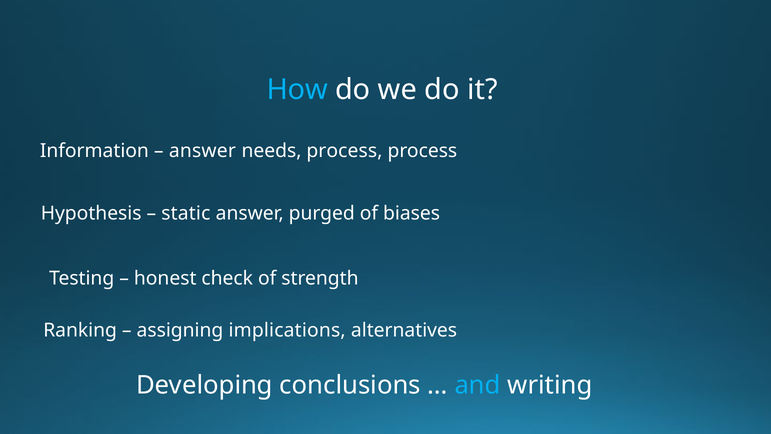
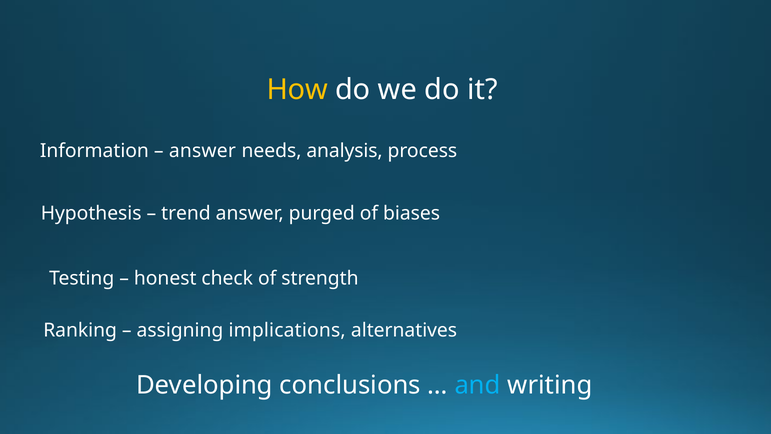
How colour: light blue -> yellow (297, 90)
needs process: process -> analysis (345, 151)
static: static -> trend (186, 213)
